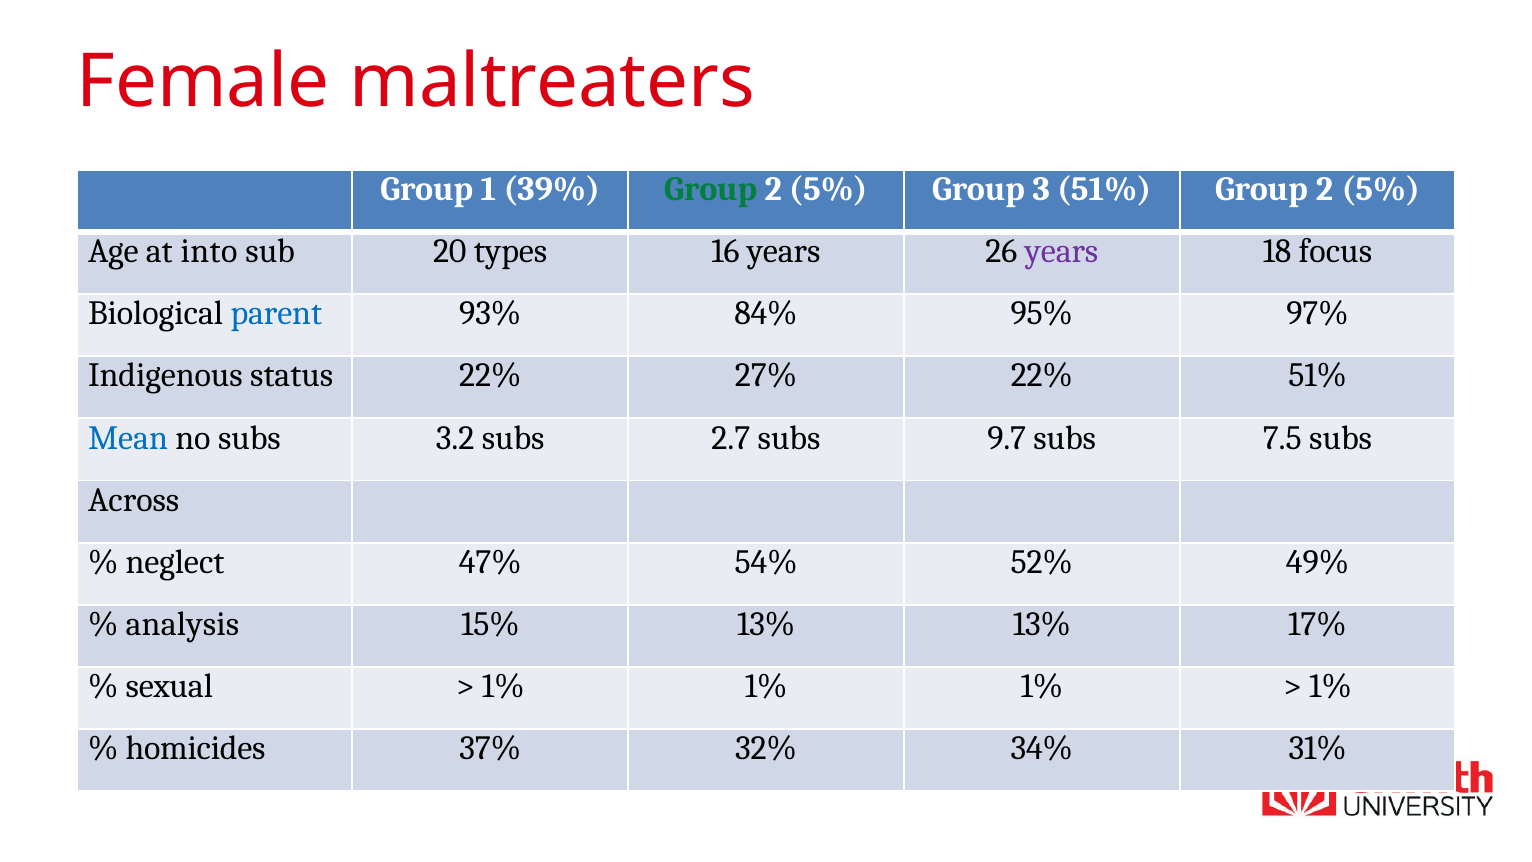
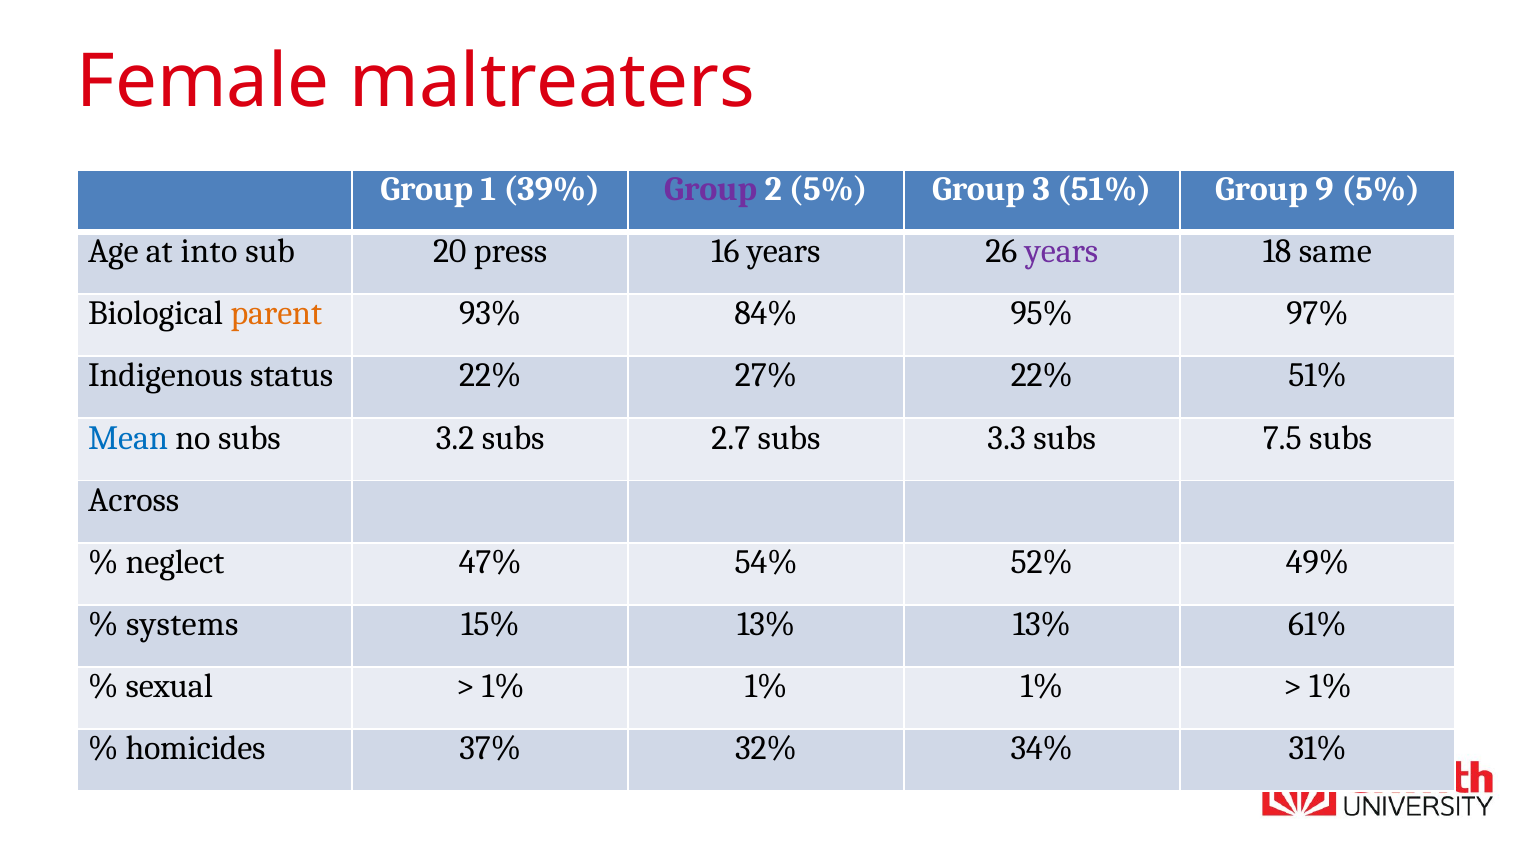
Group colour: green -> purple (711, 189)
51% Group 2: 2 -> 9 (1325, 189)
types: types -> press (510, 251)
focus: focus -> same (1335, 251)
parent colour: blue -> orange (276, 313)
9.7: 9.7 -> 3.3 (1007, 438)
analysis: analysis -> systems (182, 624)
17%: 17% -> 61% (1317, 624)
